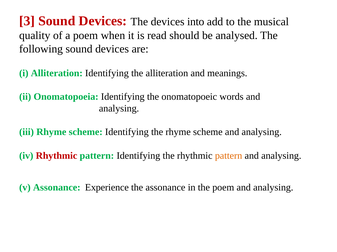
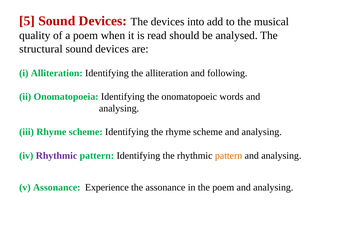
3: 3 -> 5 (27, 21)
following: following -> structural (41, 49)
meanings: meanings -> following (227, 73)
Rhythmic colour: red -> purple (57, 156)
